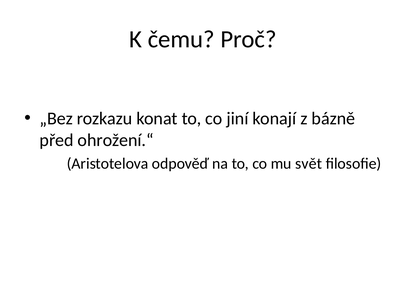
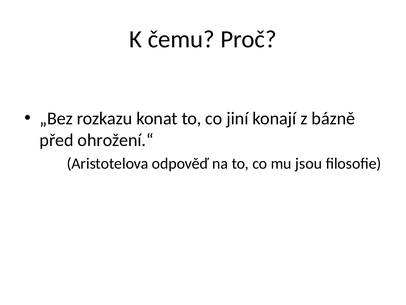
svět: svět -> jsou (309, 163)
